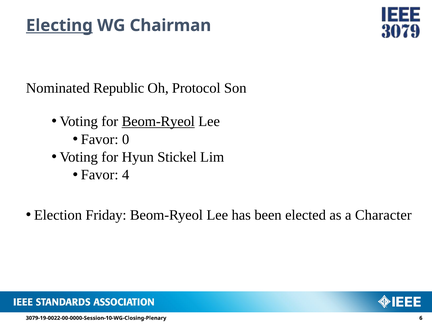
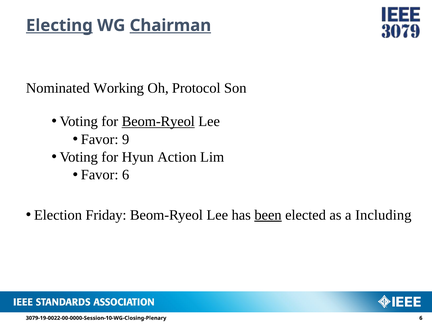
Chairman underline: none -> present (170, 25)
Republic: Republic -> Working (119, 88)
0: 0 -> 9 (126, 139)
Stickel: Stickel -> Action (177, 157)
Favor 4: 4 -> 6 (126, 175)
been underline: none -> present (268, 215)
Character: Character -> Including (383, 215)
